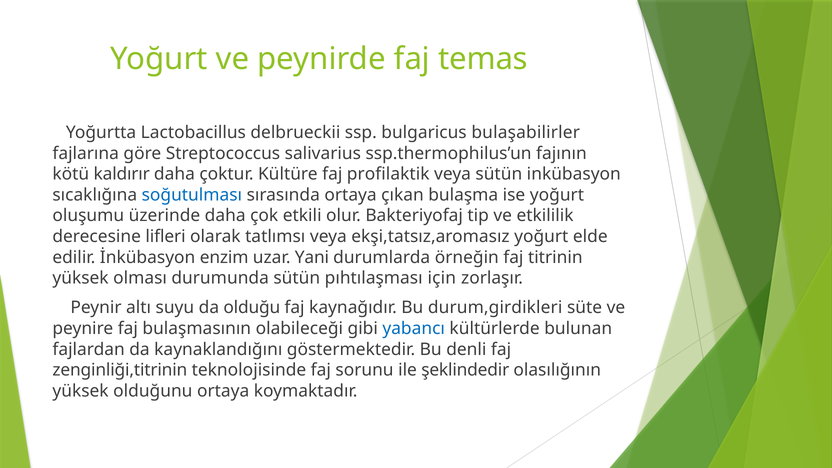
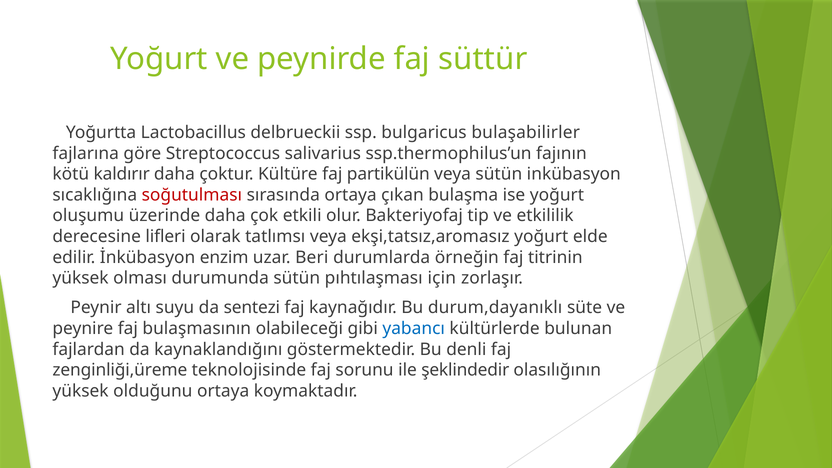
temas: temas -> süttür (483, 59)
profilaktik: profilaktik -> partikülün (388, 174)
soğutulması colour: blue -> red (192, 195)
Yani: Yani -> Beri (312, 257)
olduğu: olduğu -> sentezi (252, 308)
durum,girdikleri: durum,girdikleri -> durum,dayanıklı (495, 308)
zenginliği,titrinin: zenginliği,titrinin -> zenginliği,üreme (120, 370)
